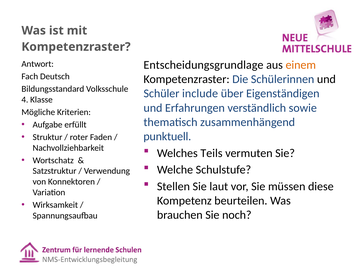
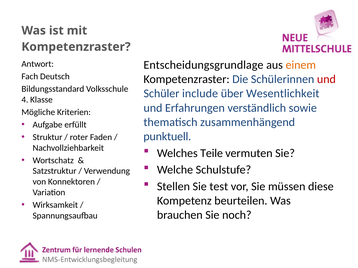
und colour: black -> red (326, 79)
Eigenständigen: Eigenständigen -> Wesentlichkeit (283, 94)
Teils: Teils -> Teile (212, 153)
laut: laut -> test (219, 187)
